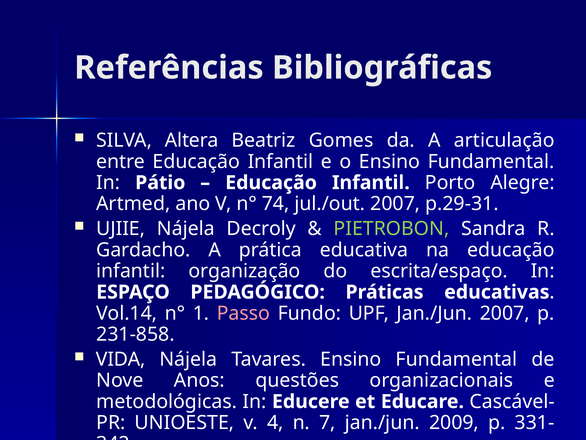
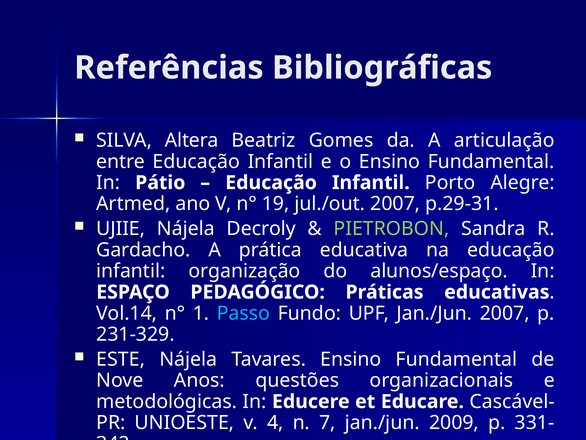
74: 74 -> 19 (276, 204)
escrita/espaço: escrita/espaço -> alunos/espaço (439, 271)
Passo colour: pink -> light blue (243, 313)
231-858: 231-858 -> 231-329 (135, 334)
VIDA: VIDA -> ESTE (121, 359)
